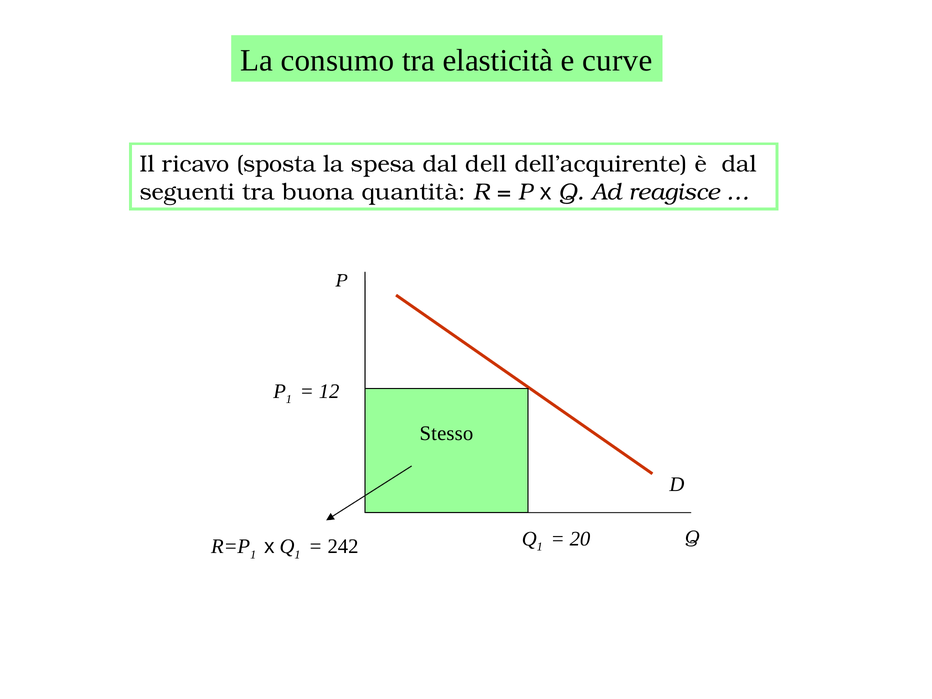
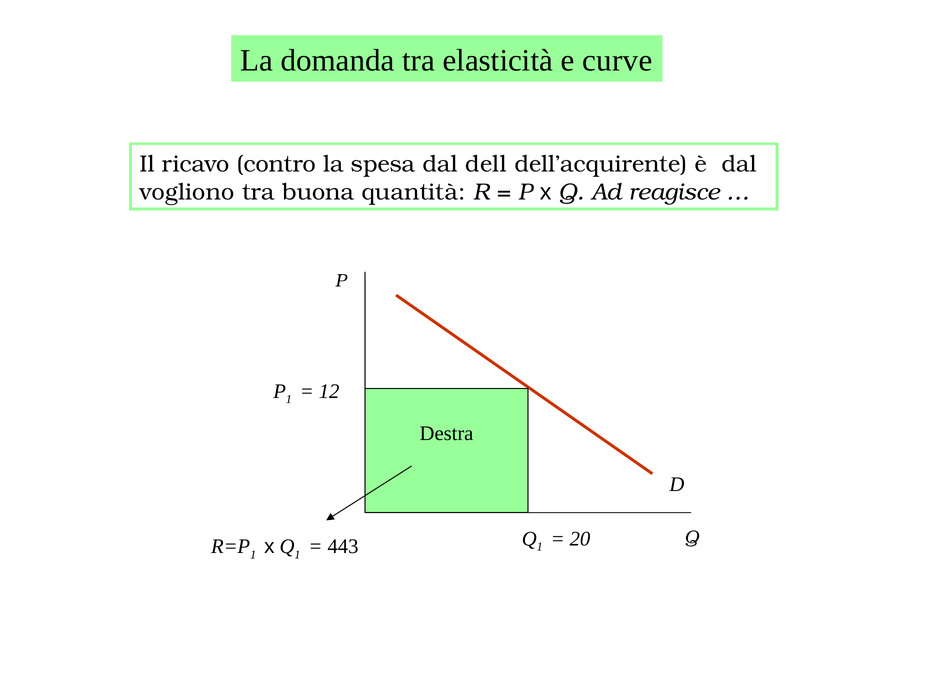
consumo: consumo -> domanda (338, 61)
sposta: sposta -> contro (276, 164)
seguenti: seguenti -> vogliono (187, 192)
Stesso: Stesso -> Destra (446, 433)
242: 242 -> 443 (343, 547)
